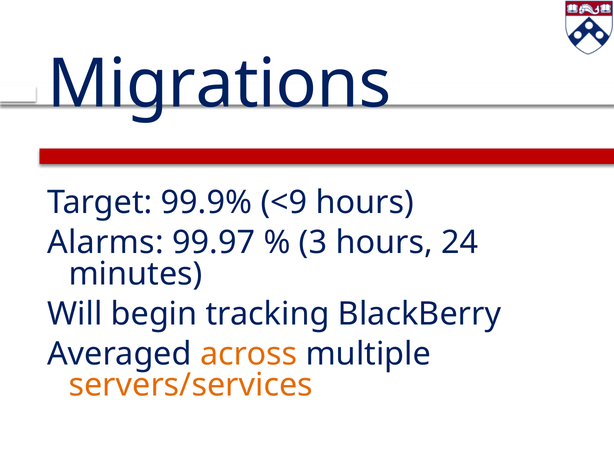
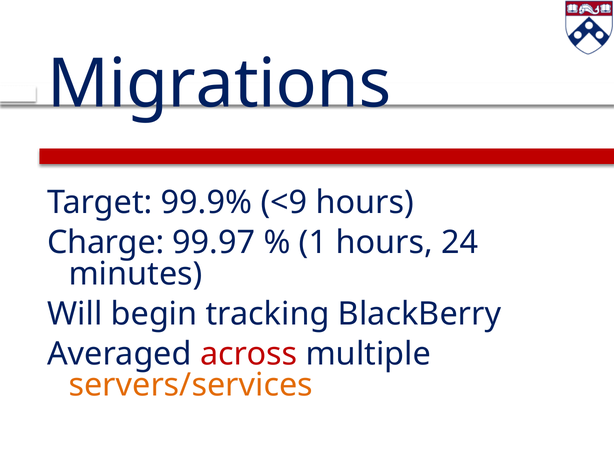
Alarms: Alarms -> Charge (106, 242)
3: 3 -> 1 (313, 242)
across colour: orange -> red (249, 353)
